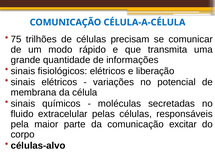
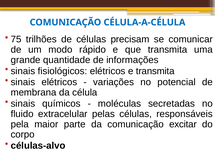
e liberação: liberação -> transmita (155, 71)
